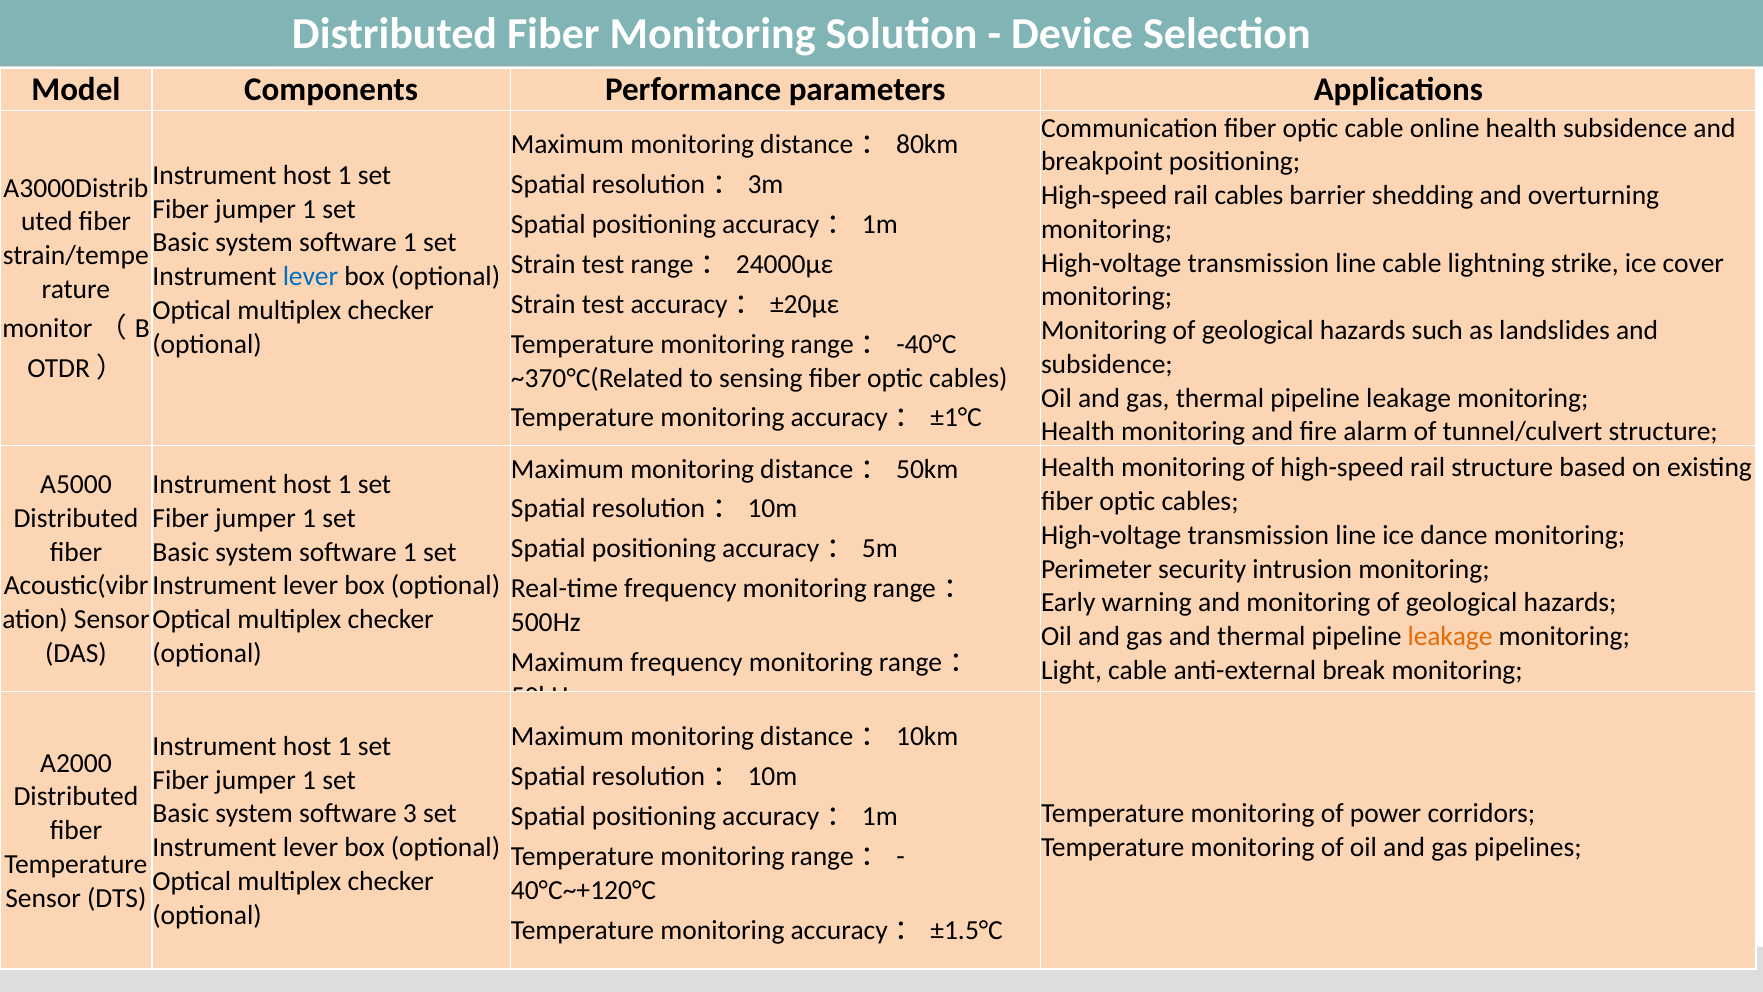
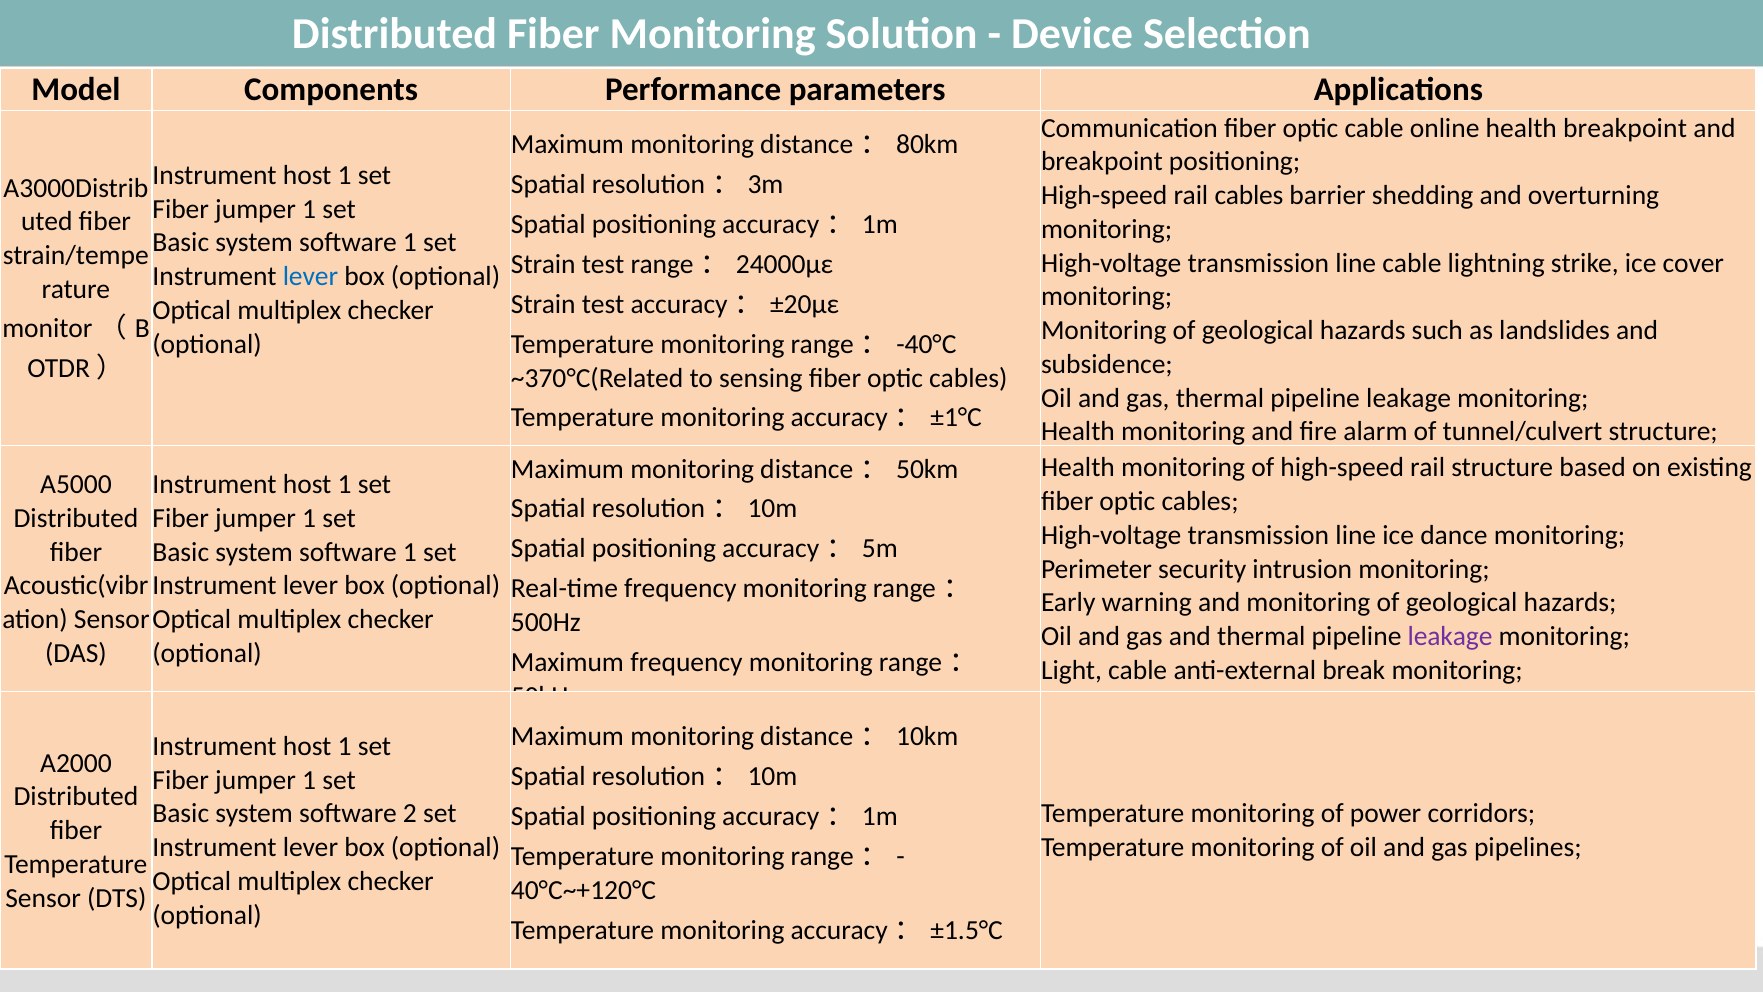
health subsidence: subsidence -> breakpoint (1625, 128)
leakage colour: orange -> purple (1450, 636)
3: 3 -> 2 (410, 814)
